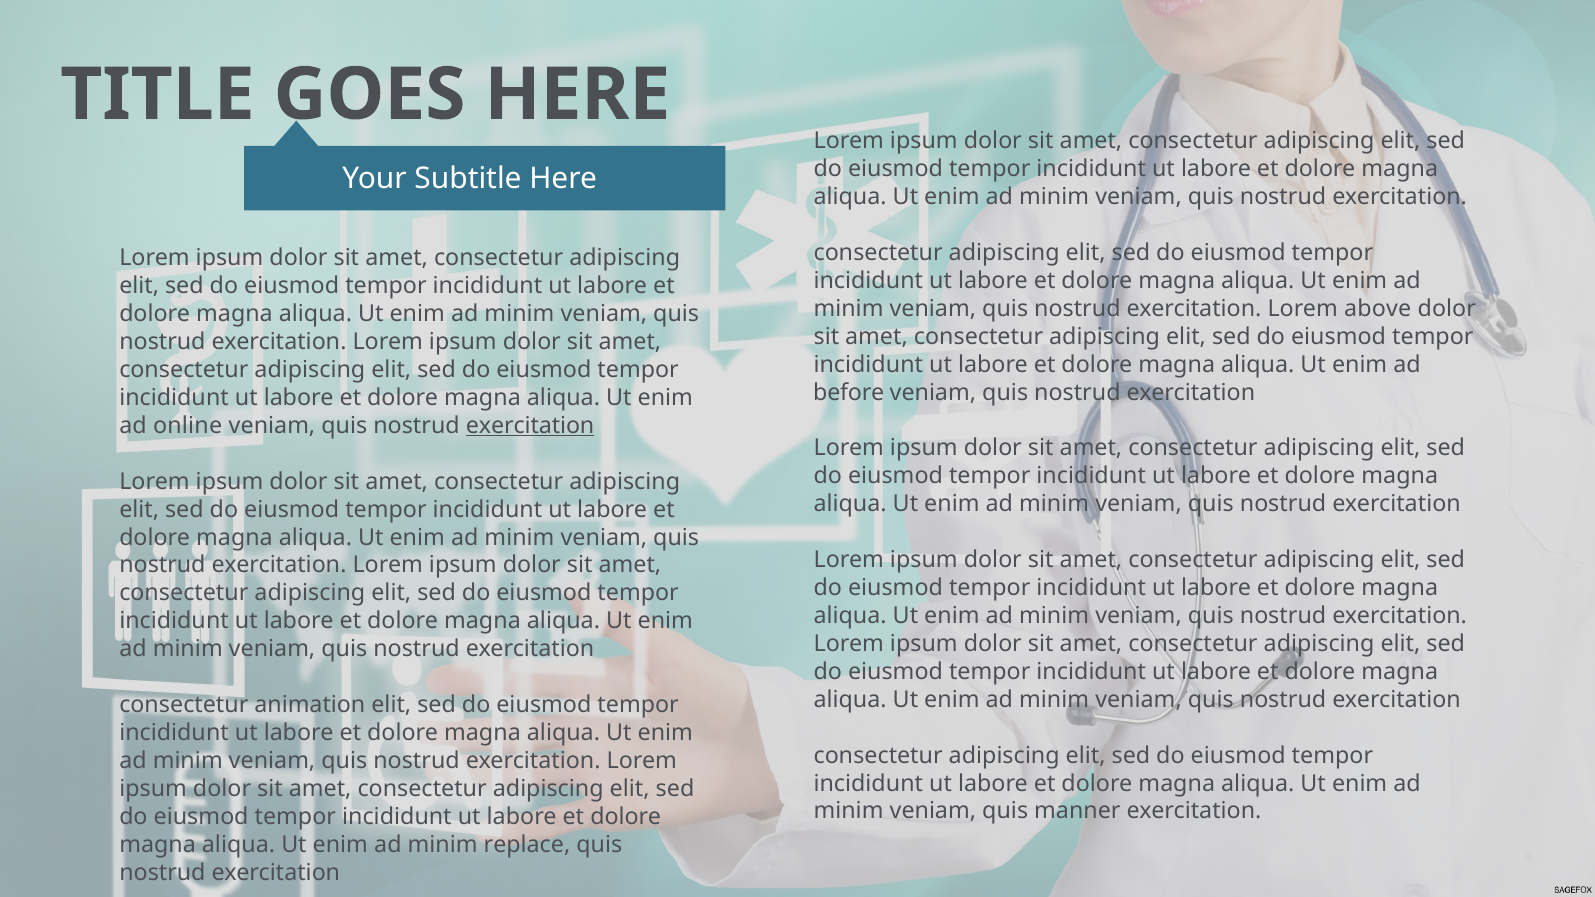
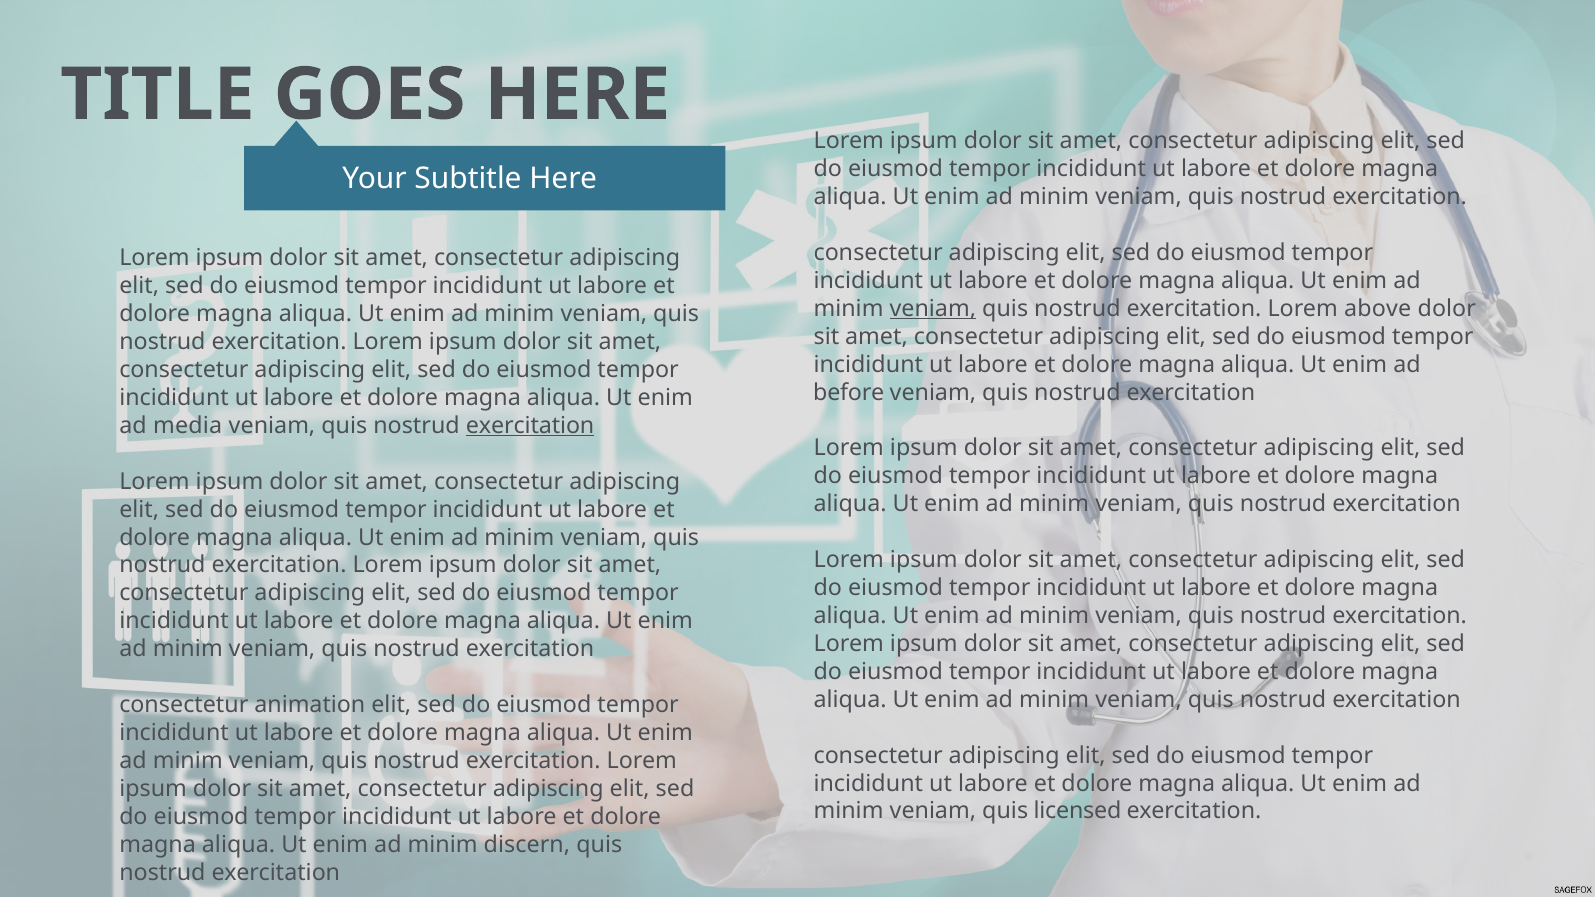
veniam underline: none -> present (933, 309)
online: online -> media (188, 426)
manner: manner -> licensed (1078, 811)
replace: replace -> discern (527, 845)
